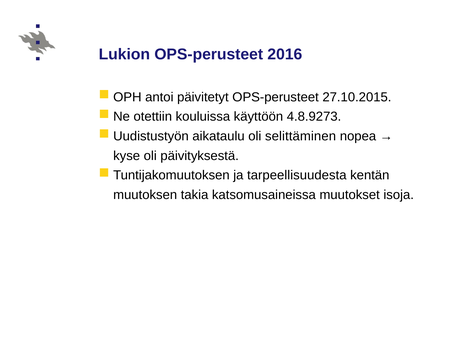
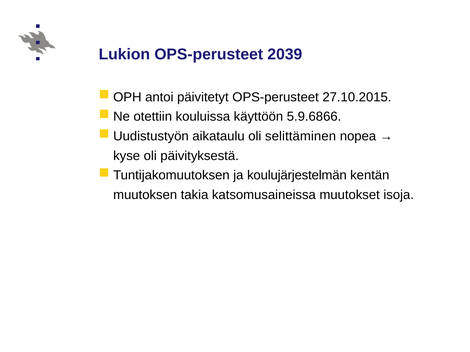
2016: 2016 -> 2039 (285, 55)
4.8.9273: 4.8.9273 -> 5.9.6866 (314, 117)
tarpeellisuudesta: tarpeellisuudesta -> koulujärjestelmän (297, 176)
